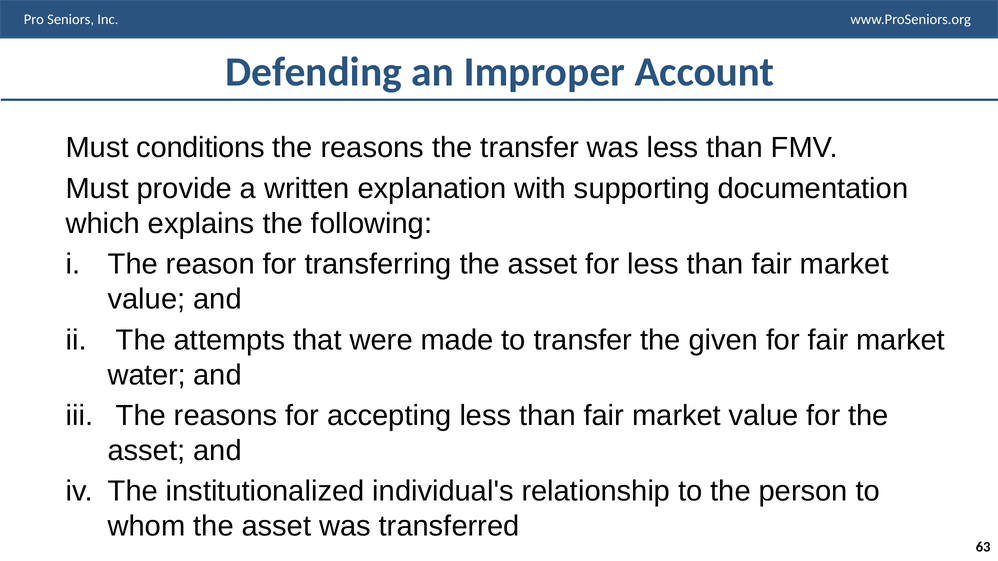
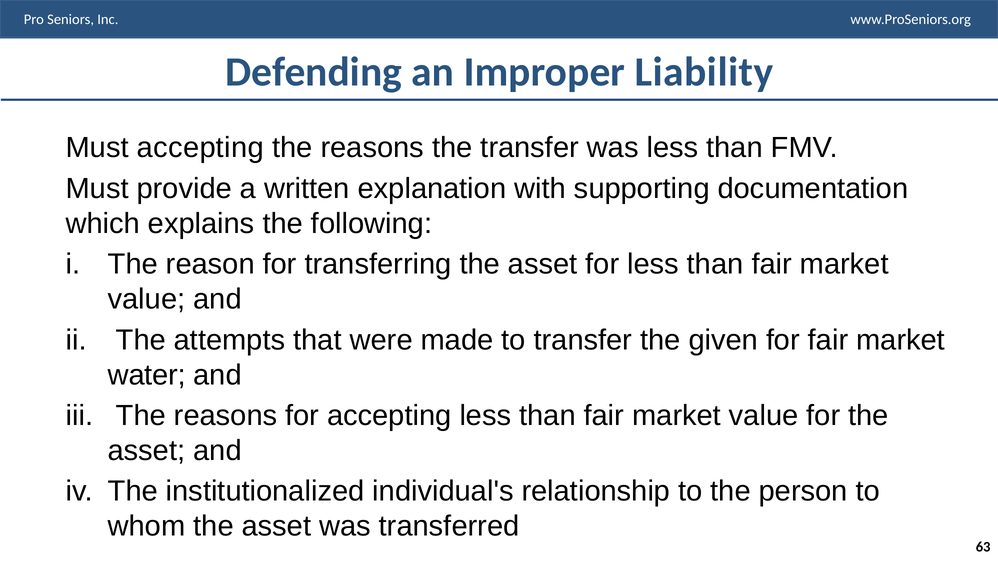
Account: Account -> Liability (704, 72)
Must conditions: conditions -> accepting (200, 148)
